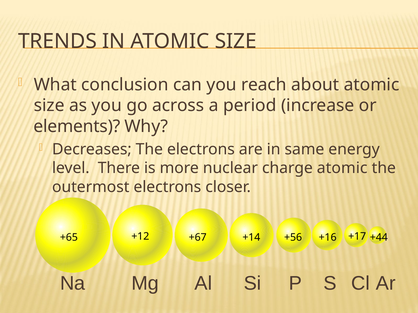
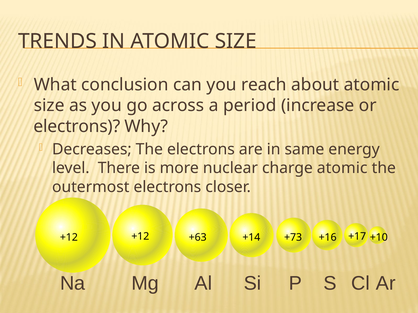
elements: elements -> electrons (77, 127)
+65: +65 -> +12 (69, 238)
+67: +67 -> +63 (198, 238)
+56: +56 -> +73 (293, 238)
+44: +44 -> +10 (379, 238)
